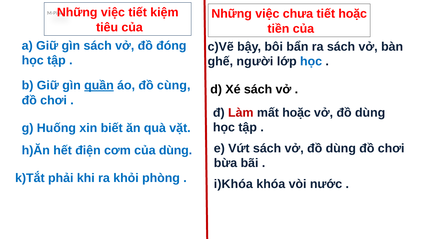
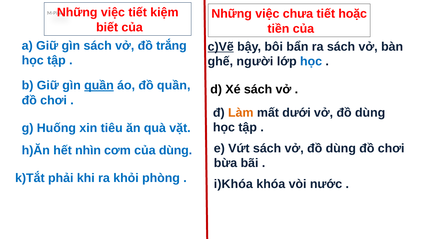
tiêu: tiêu -> biết (107, 27)
đóng: đóng -> trắng (171, 46)
c)Vẽ underline: none -> present (221, 47)
đồ cùng: cùng -> quần (174, 86)
Làm colour: red -> orange (241, 113)
mất hoặc: hoặc -> dưới (297, 113)
biết: biết -> tiêu (112, 128)
điện: điện -> nhìn (88, 151)
